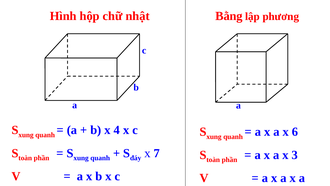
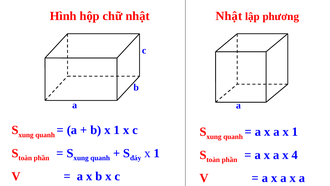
nhật Bằng: Bằng -> Nhật (229, 16)
b x 4: 4 -> 1 (117, 130)
a x 6: 6 -> 1 (295, 132)
7: 7 -> 1 (157, 153)
3: 3 -> 4 (295, 155)
